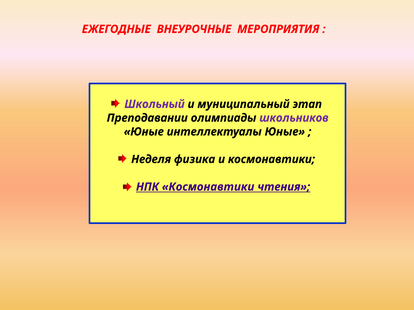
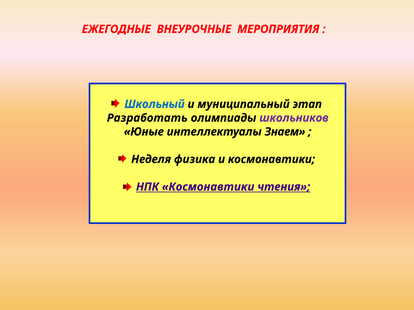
Школьный colour: purple -> blue (154, 104)
Преподавании: Преподавании -> Разработать (147, 118)
интеллектуалы Юные: Юные -> Знаем (285, 132)
